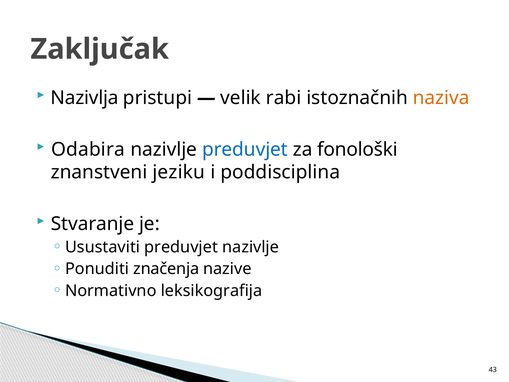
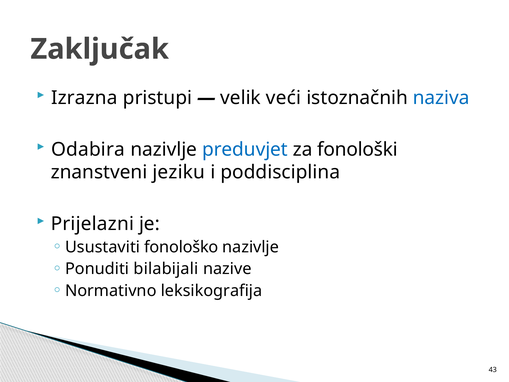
Nazivlja: Nazivlja -> Izrazna (84, 98)
rabi: rabi -> veći (283, 98)
naziva colour: orange -> blue (441, 98)
Stvaranje: Stvaranje -> Prijelazni (92, 224)
Usustaviti preduvjet: preduvjet -> fonološko (181, 247)
značenja: značenja -> bilabijali (166, 269)
